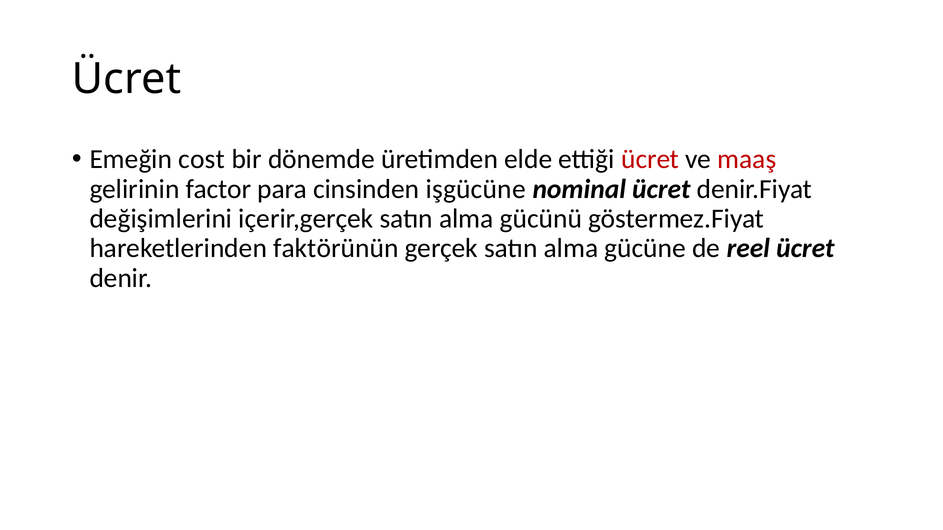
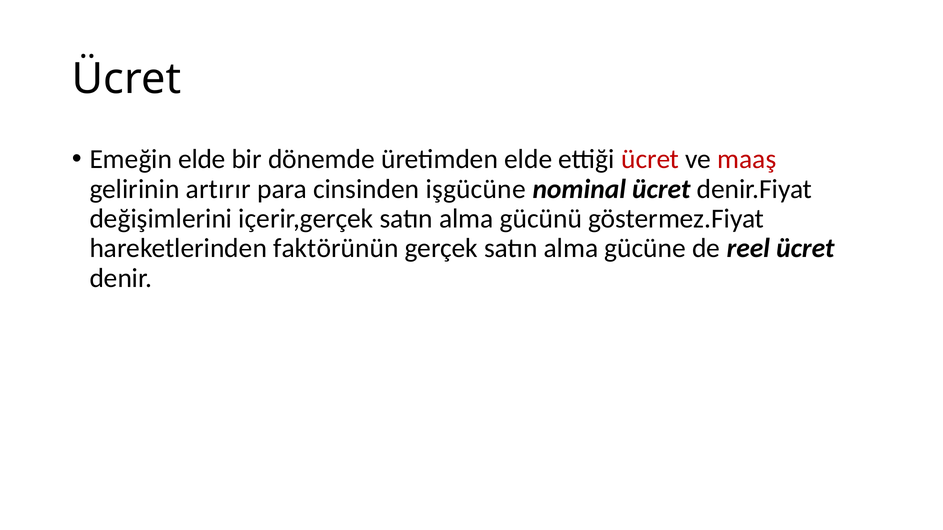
Emeğin cost: cost -> elde (202, 159)
factor: factor -> artırır (218, 189)
